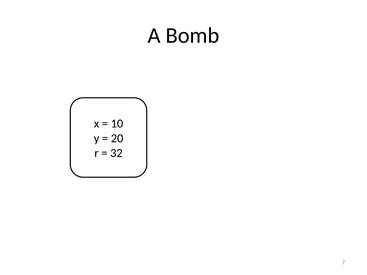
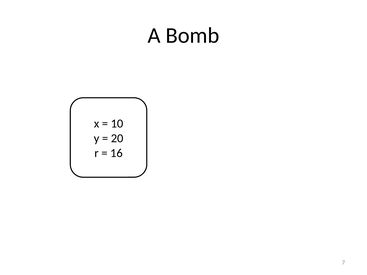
32: 32 -> 16 (116, 153)
